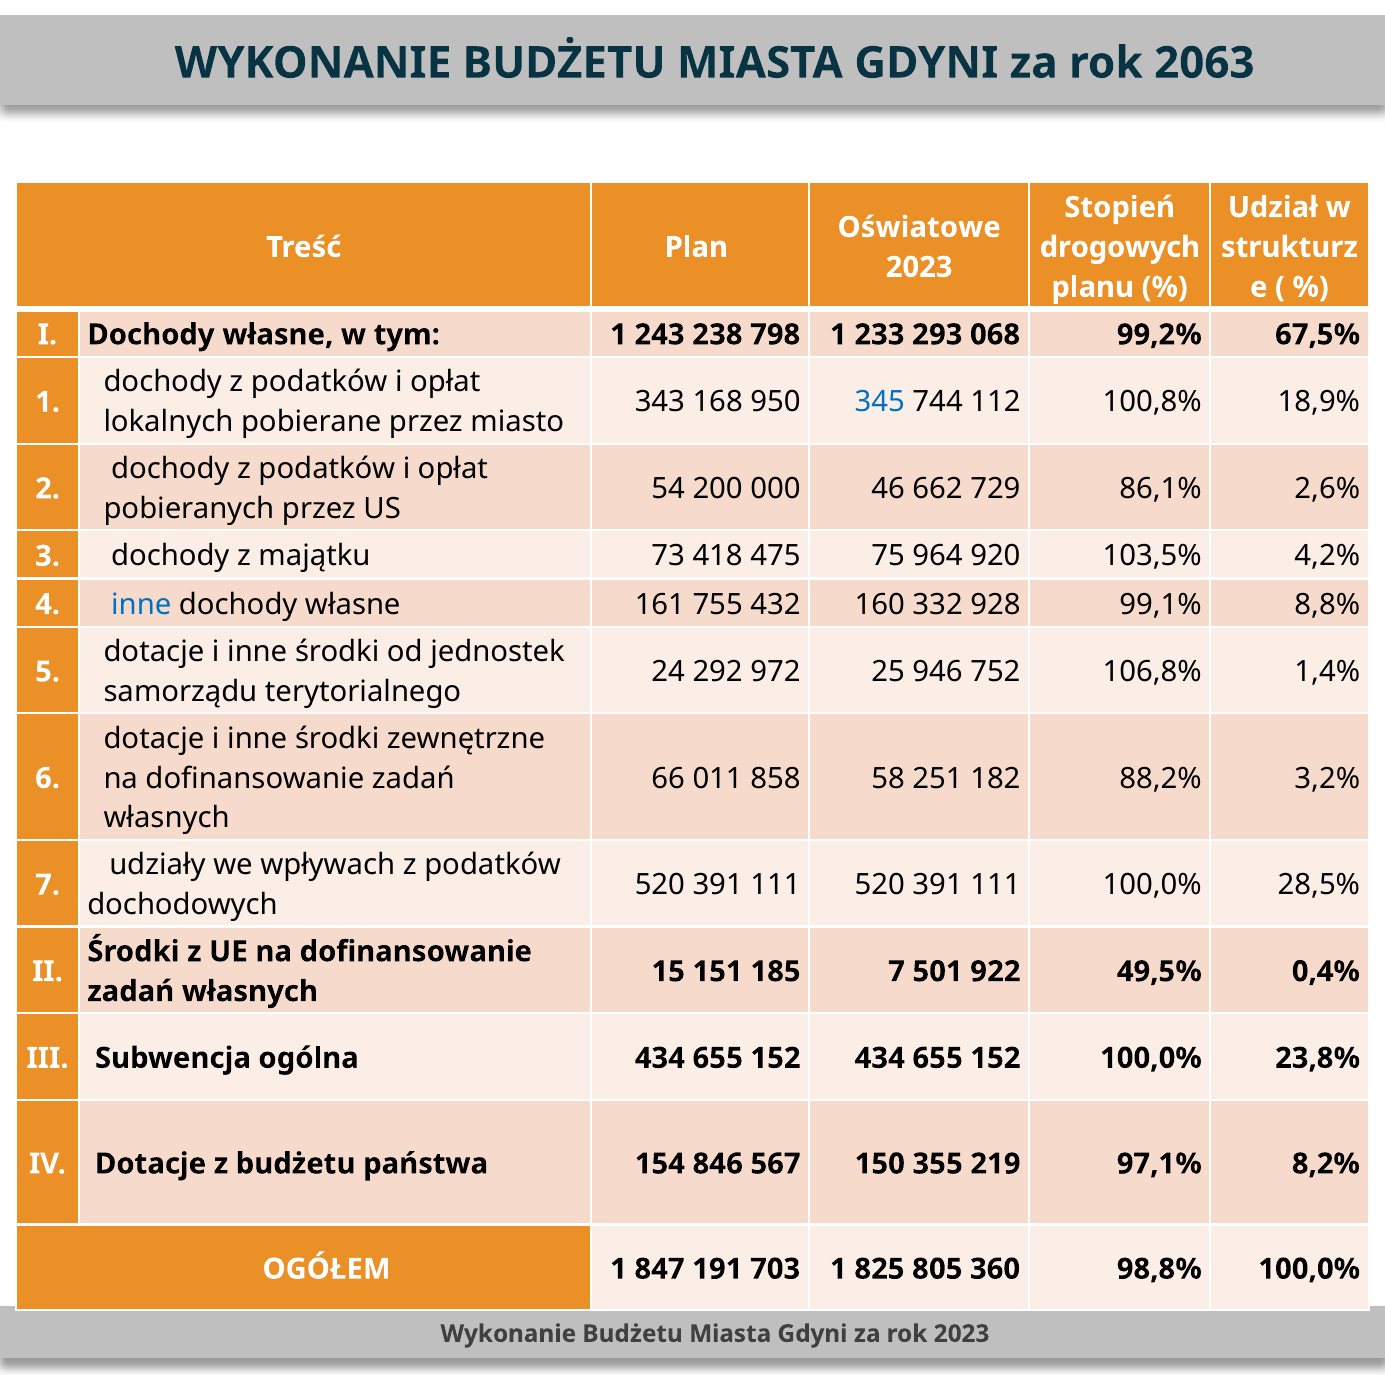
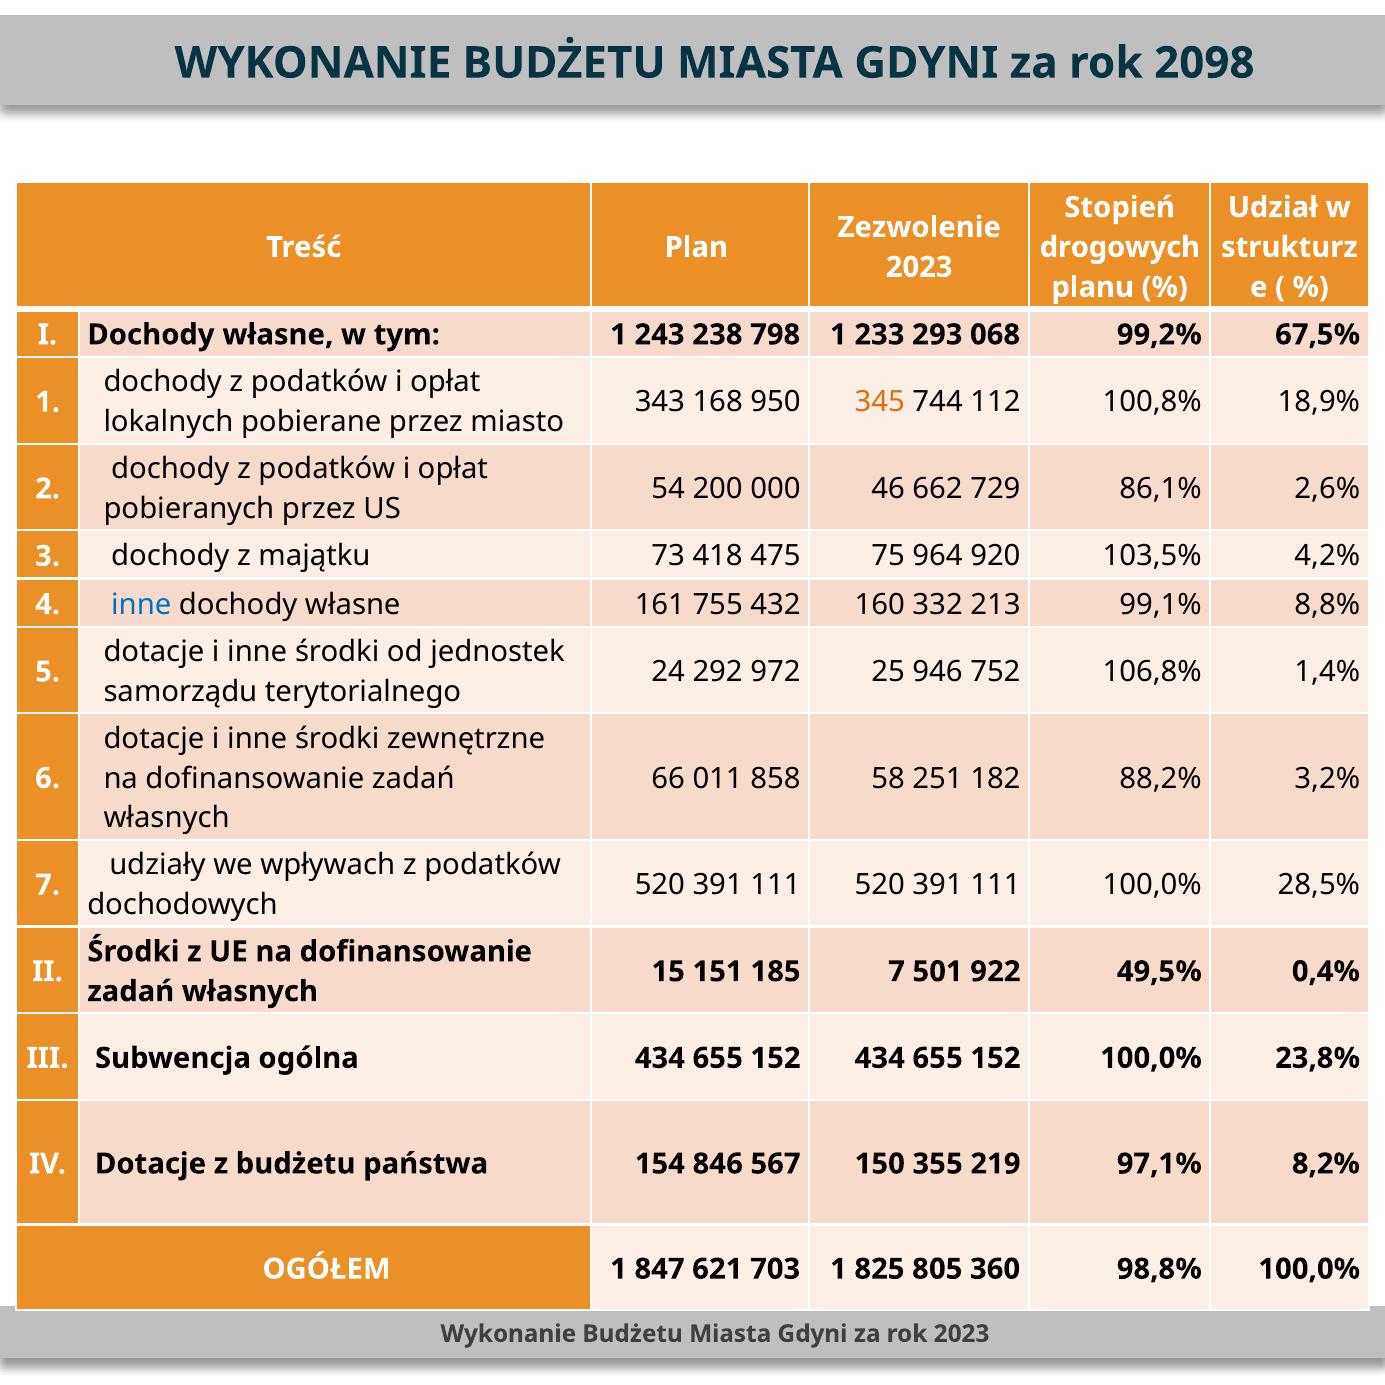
2063: 2063 -> 2098 (1204, 63)
Oświatowe: Oświatowe -> Zezwolenie (919, 227)
345 colour: blue -> orange (880, 402)
928: 928 -> 213 (995, 604)
191: 191 -> 621 (717, 1269)
